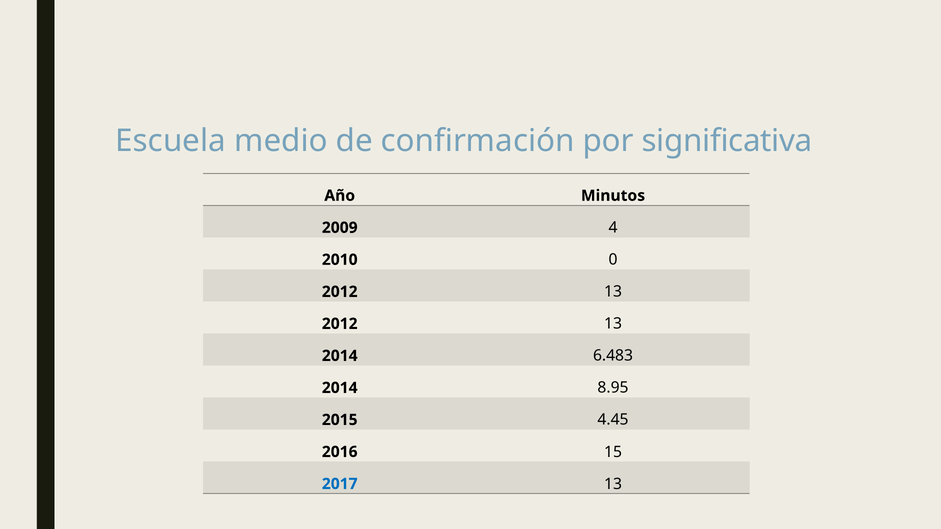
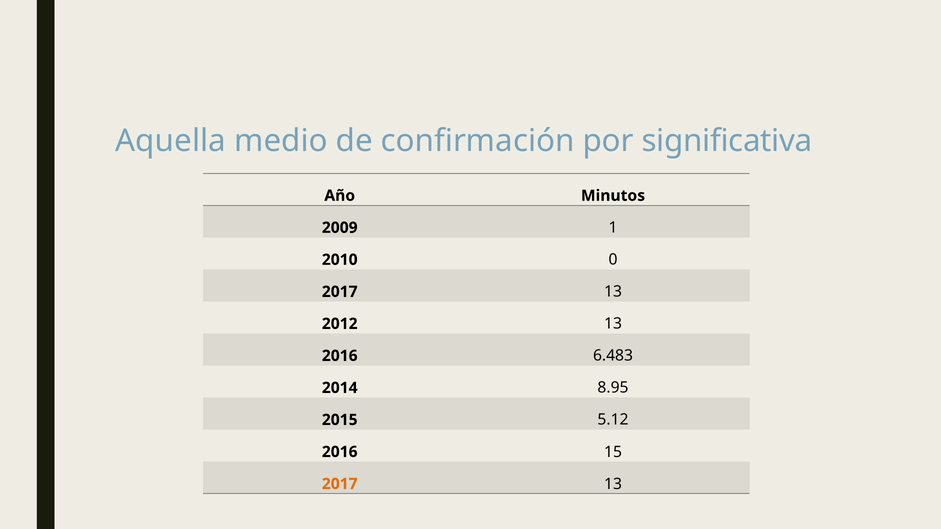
Escuela: Escuela -> Aquella (171, 141)
4: 4 -> 1 (613, 228)
2012: 2012 -> 2017 (340, 292)
2014: 2014 -> 2016 (340, 356)
4.45: 4.45 -> 5.12 (613, 420)
2017 colour: blue -> orange (340, 484)
